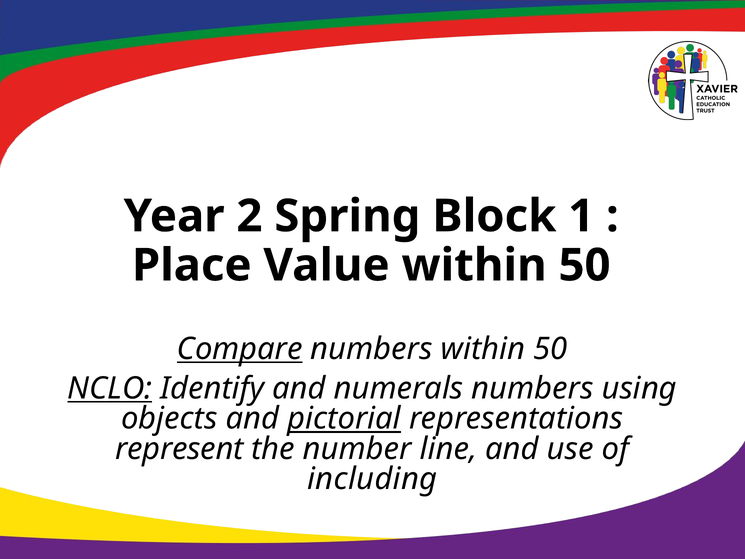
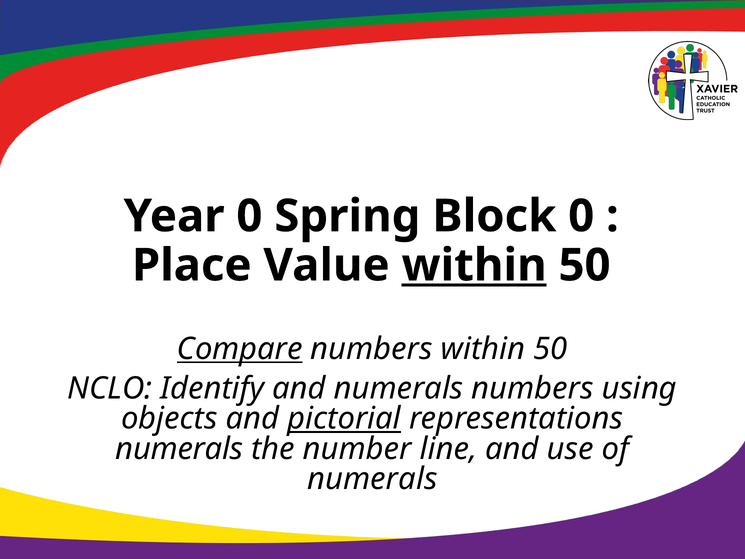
Year 2: 2 -> 0 (249, 216)
Block 1: 1 -> 0 (581, 216)
within underline: none -> present (474, 265)
NCLO underline: present -> none (110, 388)
represent: represent -> numerals (179, 449)
including: including -> numerals (372, 479)
